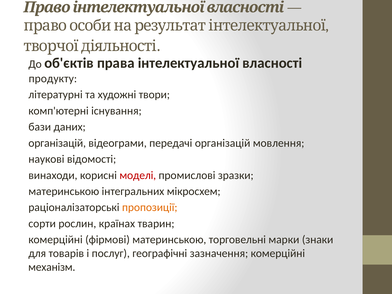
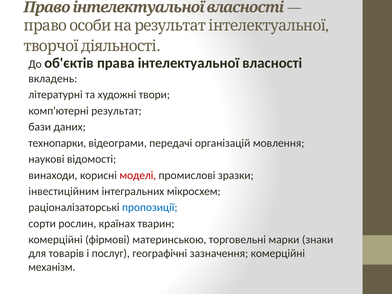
продукту: продукту -> вкладень (53, 79)
існування: існування -> результат (116, 111)
організацій: організацій -> технопарки (57, 143)
материнською: материнською -> інвестиційним (64, 191)
пропозиції colour: orange -> blue (150, 207)
